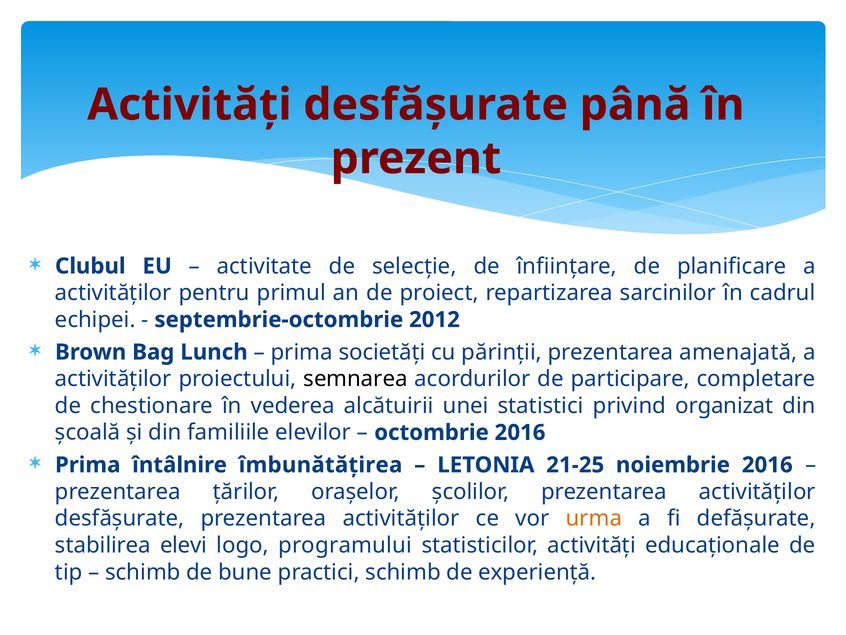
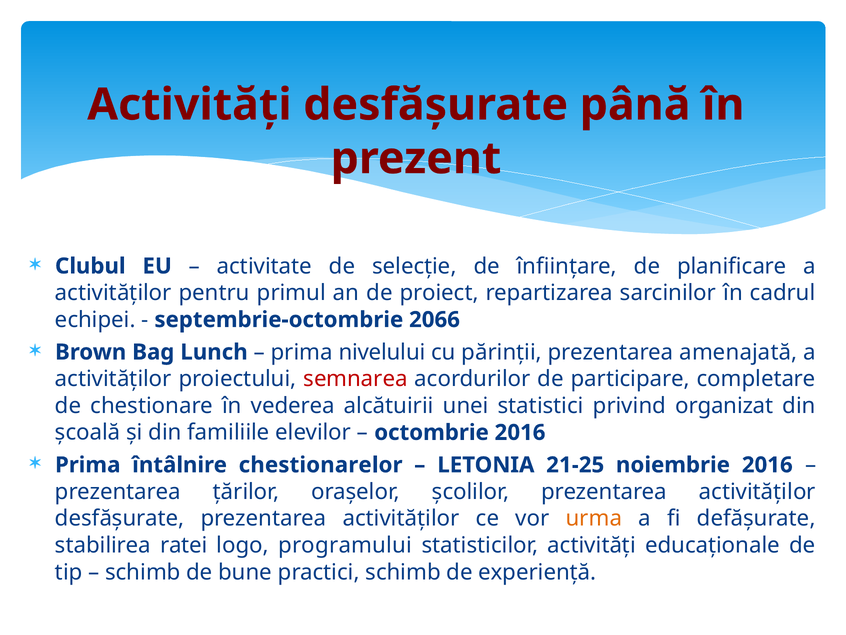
2012: 2012 -> 2066 (434, 319)
societăți: societăți -> nivelului (382, 352)
semnarea colour: black -> red (355, 379)
îmbunătățirea: îmbunătățirea -> chestionarelor (321, 465)
elevi: elevi -> ratei (184, 545)
